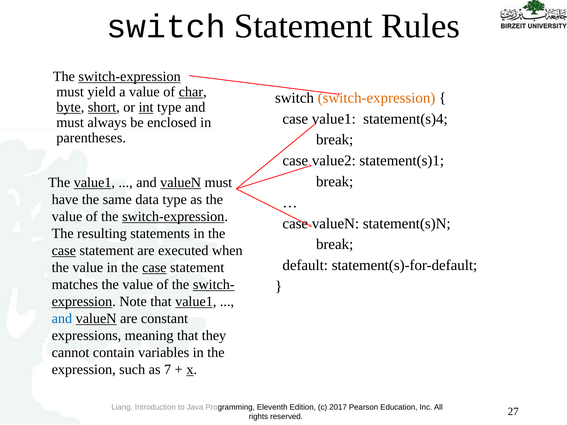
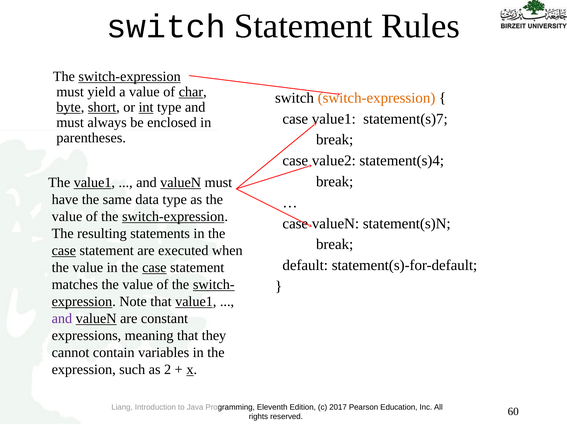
statement(s)4: statement(s)4 -> statement(s)7 (405, 119)
statement(s)1: statement(s)1 -> statement(s)4 (402, 161)
and colour: blue -> purple (62, 319)
7: 7 -> 2 (168, 370)
27: 27 -> 60 (513, 412)
